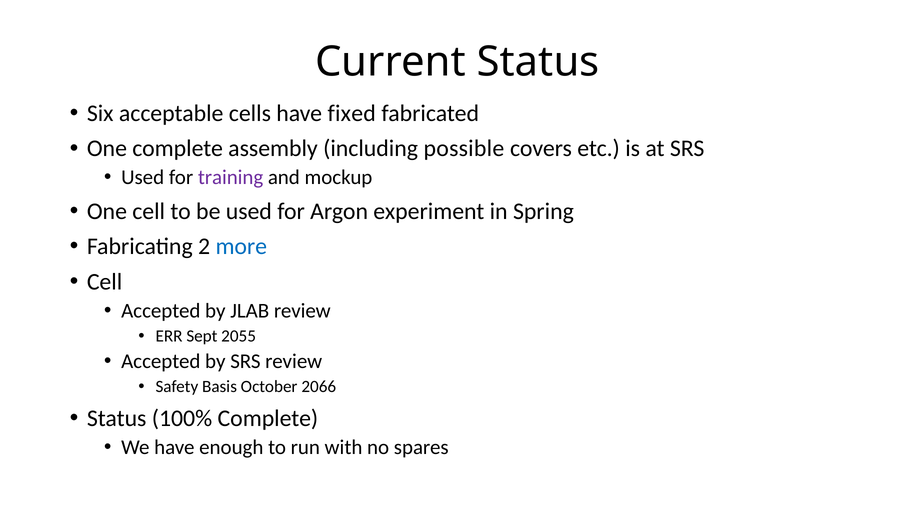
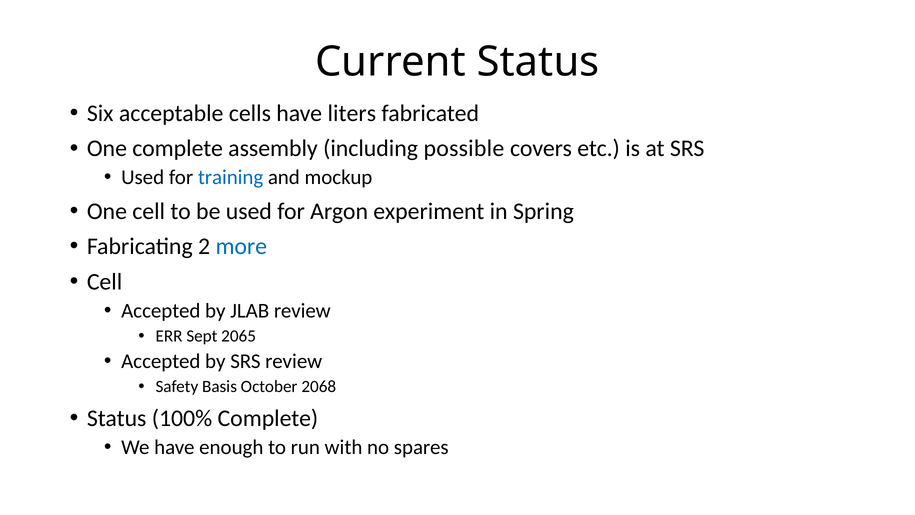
fixed: fixed -> liters (352, 113)
training colour: purple -> blue (231, 177)
2055: 2055 -> 2065 (239, 336)
2066: 2066 -> 2068 (319, 387)
